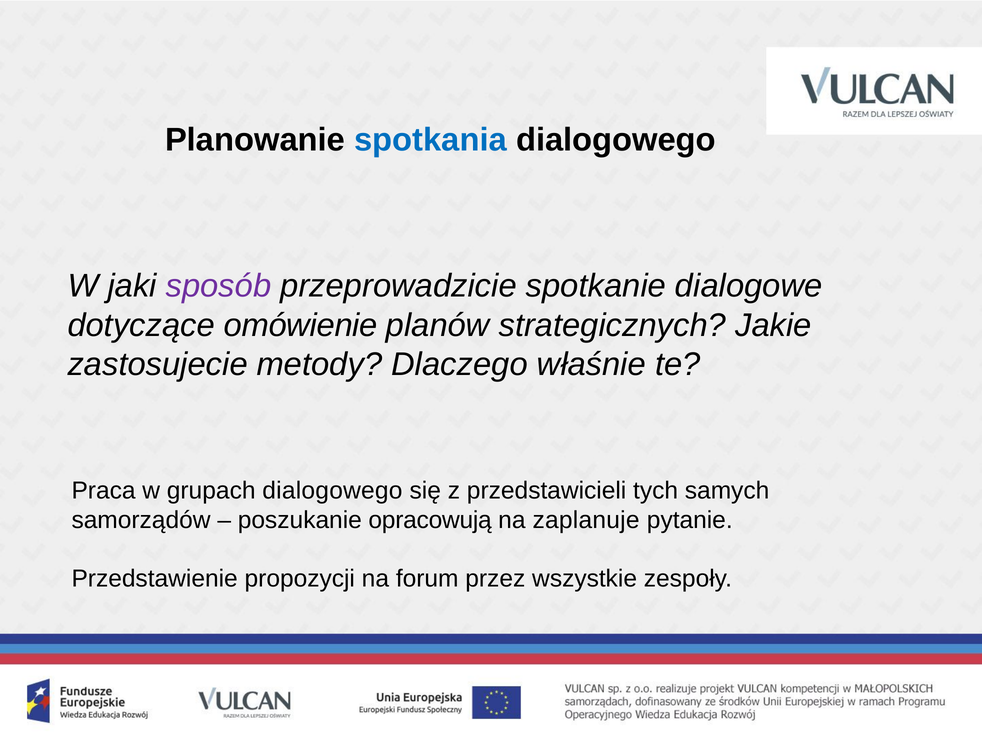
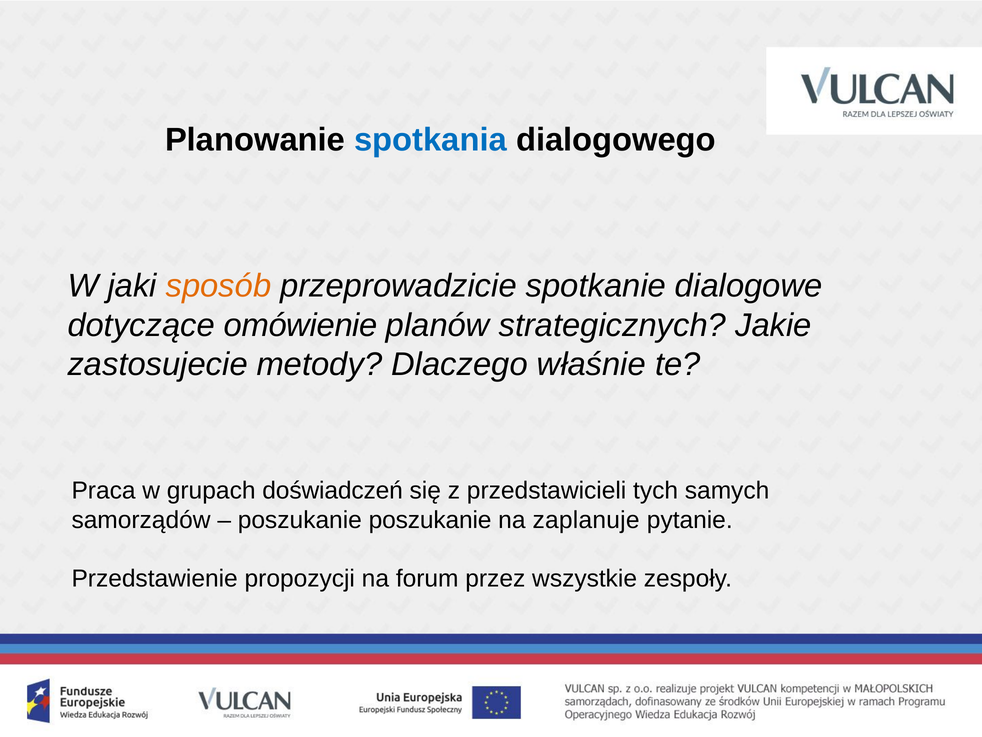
sposób colour: purple -> orange (219, 286)
grupach dialogowego: dialogowego -> doświadczeń (333, 490)
poszukanie opracowują: opracowują -> poszukanie (430, 520)
